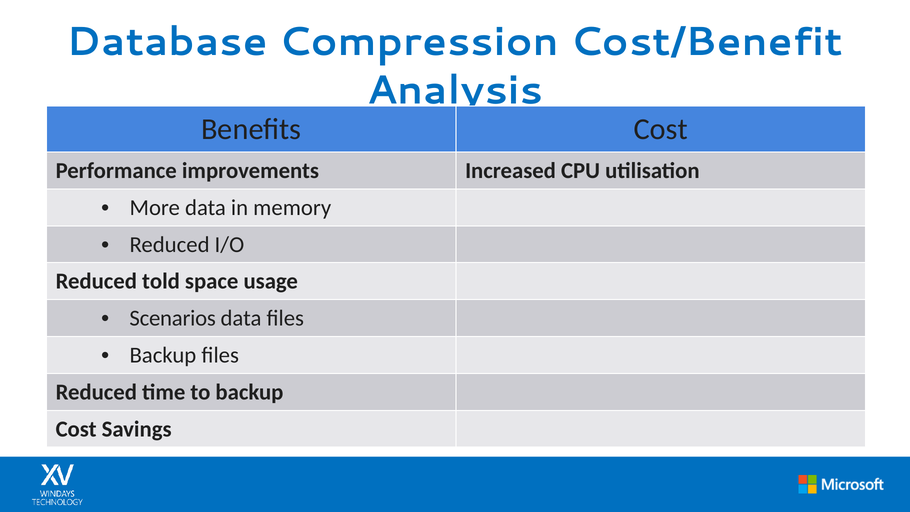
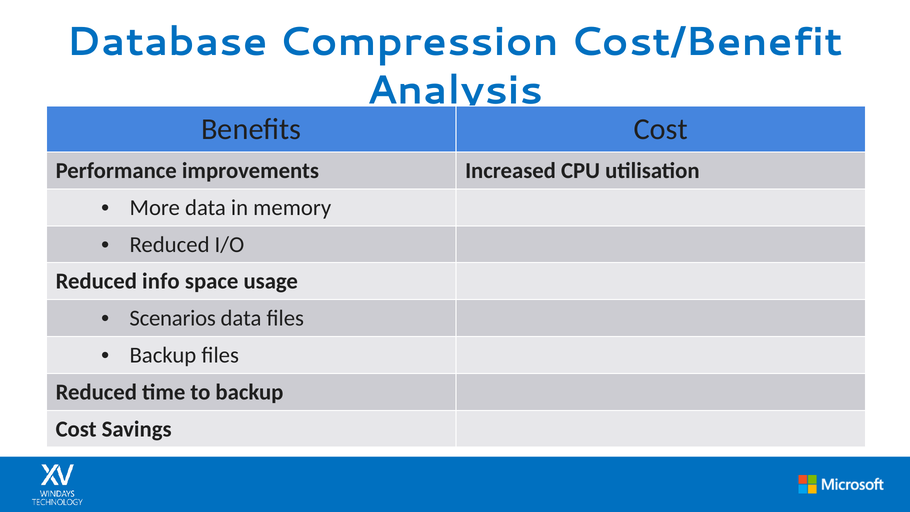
told: told -> info (161, 281)
